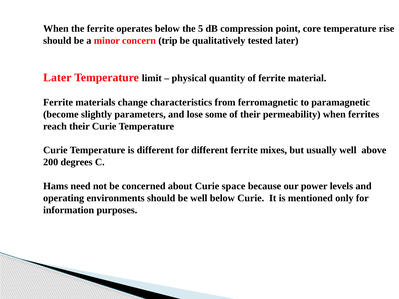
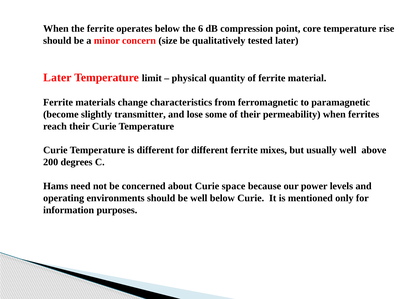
5: 5 -> 6 (201, 29)
trip: trip -> size (168, 41)
parameters: parameters -> transmitter (140, 114)
